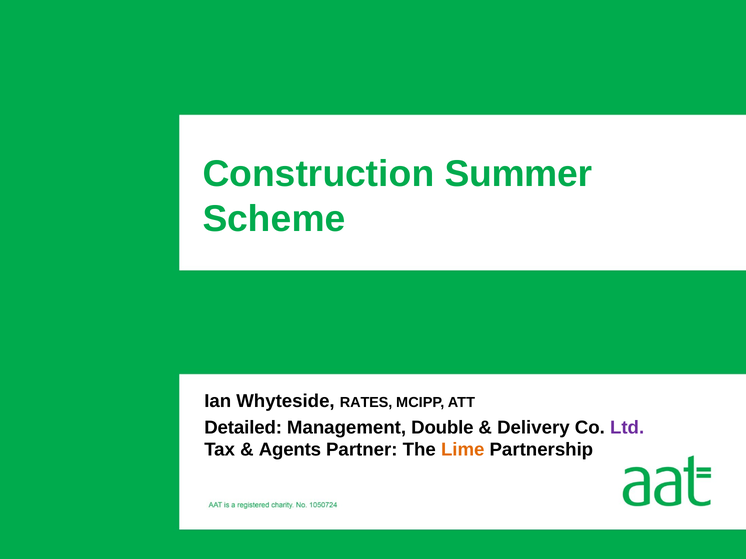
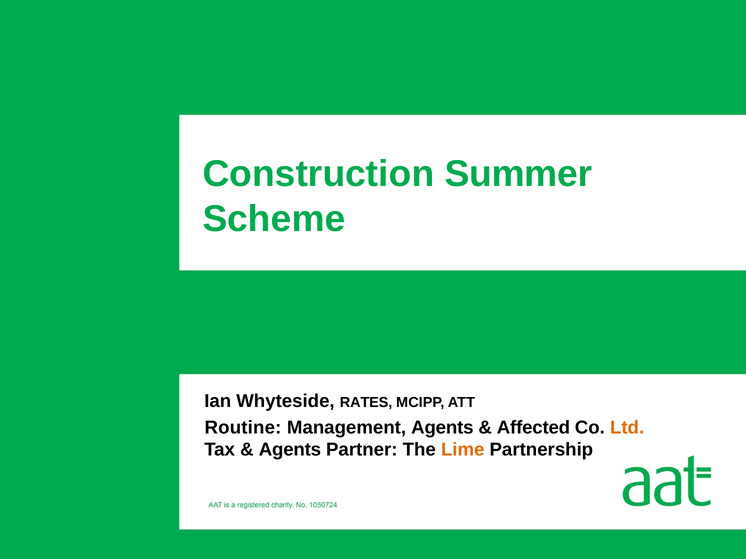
Detailed: Detailed -> Routine (243, 428)
Management Double: Double -> Agents (442, 428)
Delivery: Delivery -> Affected (533, 428)
Ltd colour: purple -> orange (627, 428)
